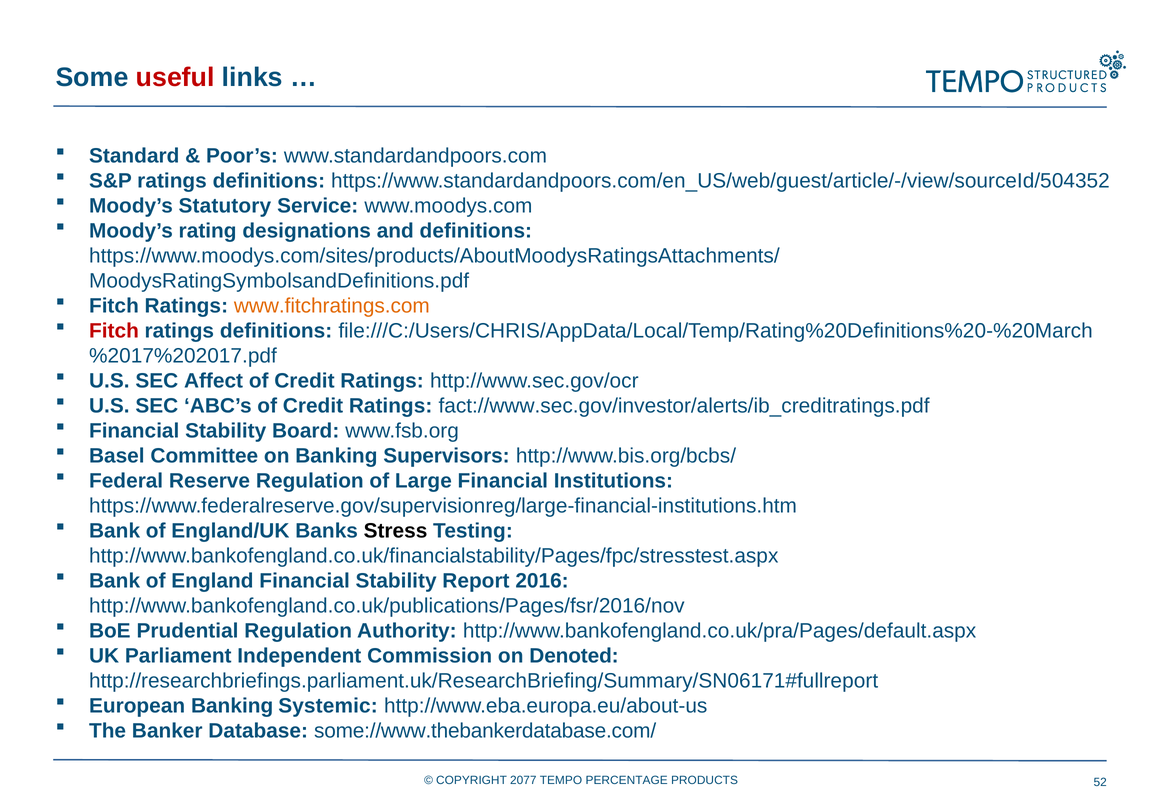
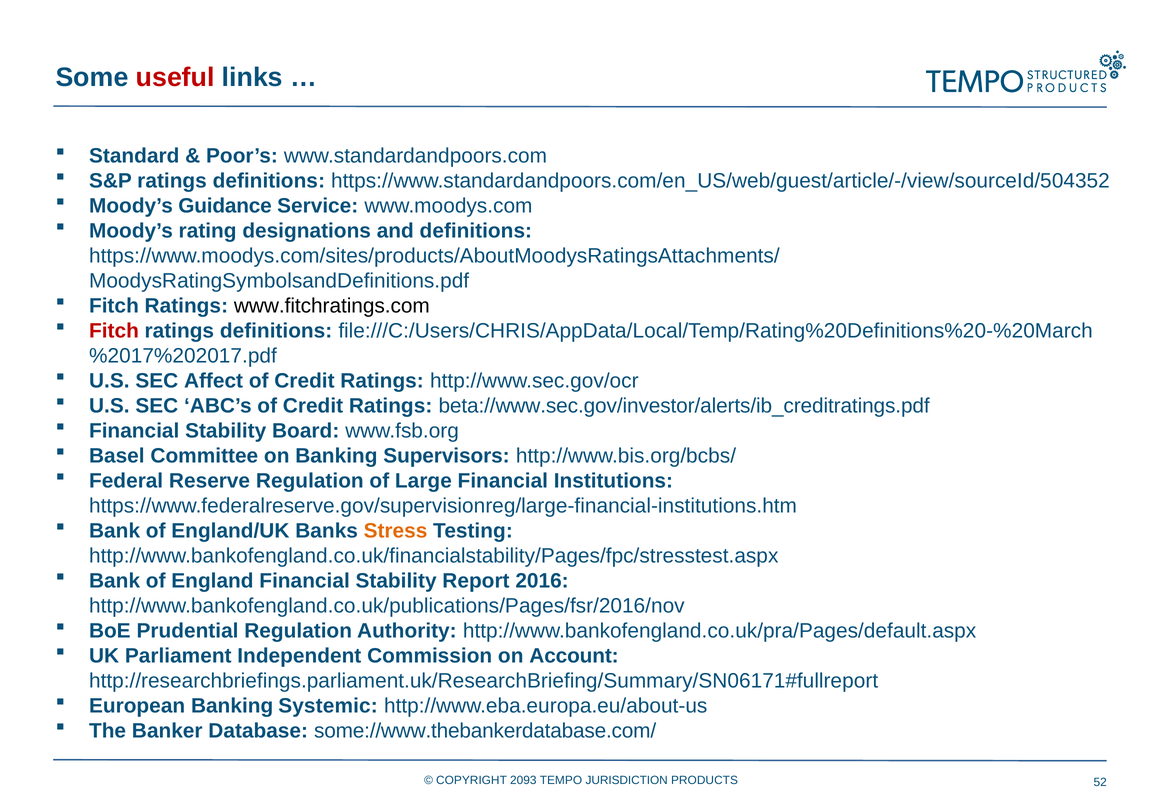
Statutory: Statutory -> Guidance (225, 206)
www.fitchratings.com colour: orange -> black (332, 306)
fact://www.sec.gov/investor/alerts/ib_creditratings.pdf: fact://www.sec.gov/investor/alerts/ib_creditratings.pdf -> beta://www.sec.gov/investor/alerts/ib_creditratings.pdf (684, 406)
Stress colour: black -> orange (396, 531)
Denoted: Denoted -> Account (574, 656)
2077: 2077 -> 2093 (523, 780)
PERCENTAGE: PERCENTAGE -> JURISDICTION (627, 780)
